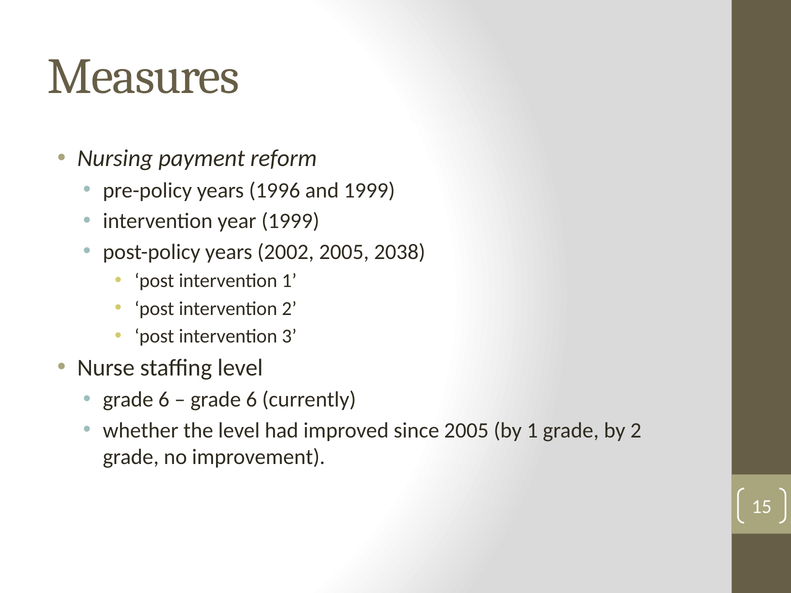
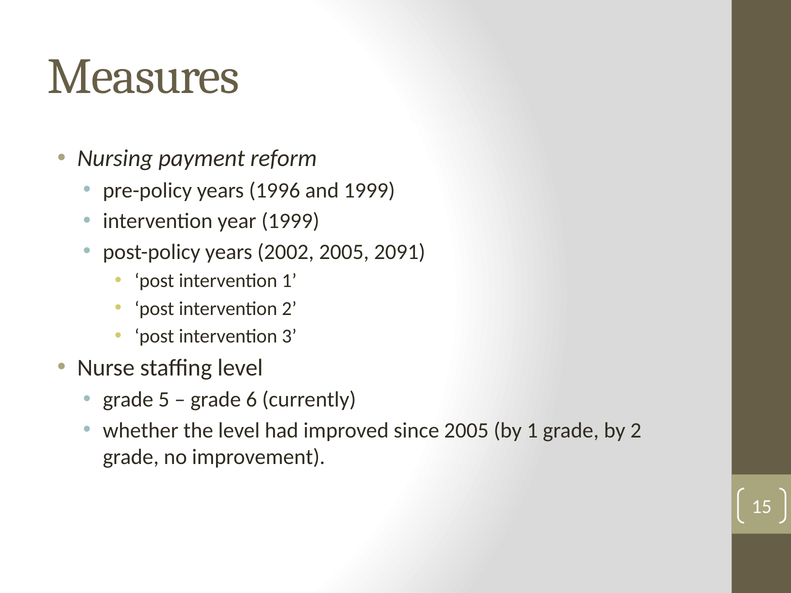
2038: 2038 -> 2091 (400, 252)
6: 6 -> 5 (164, 400)
